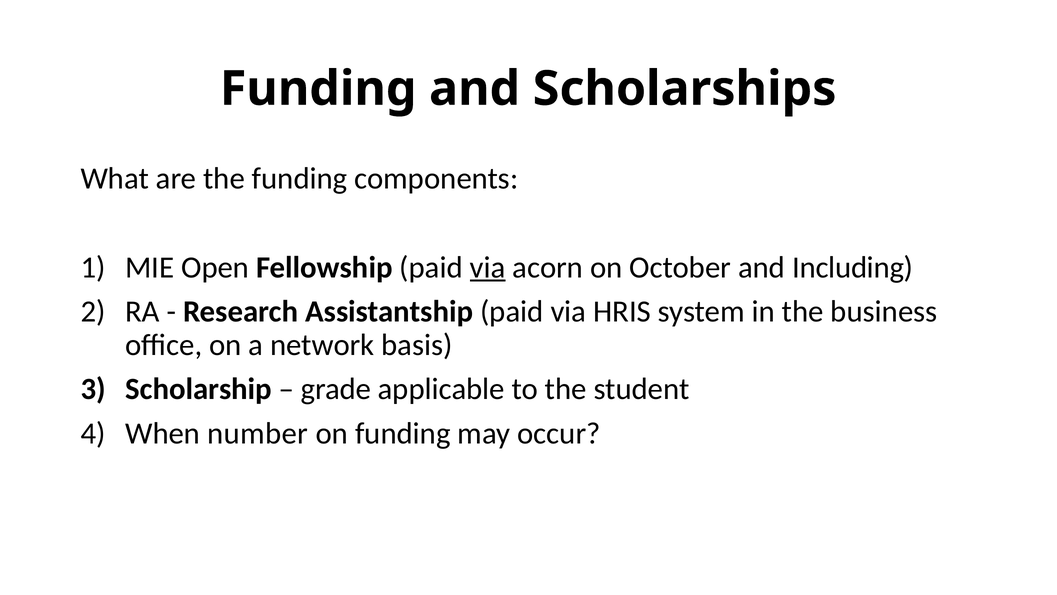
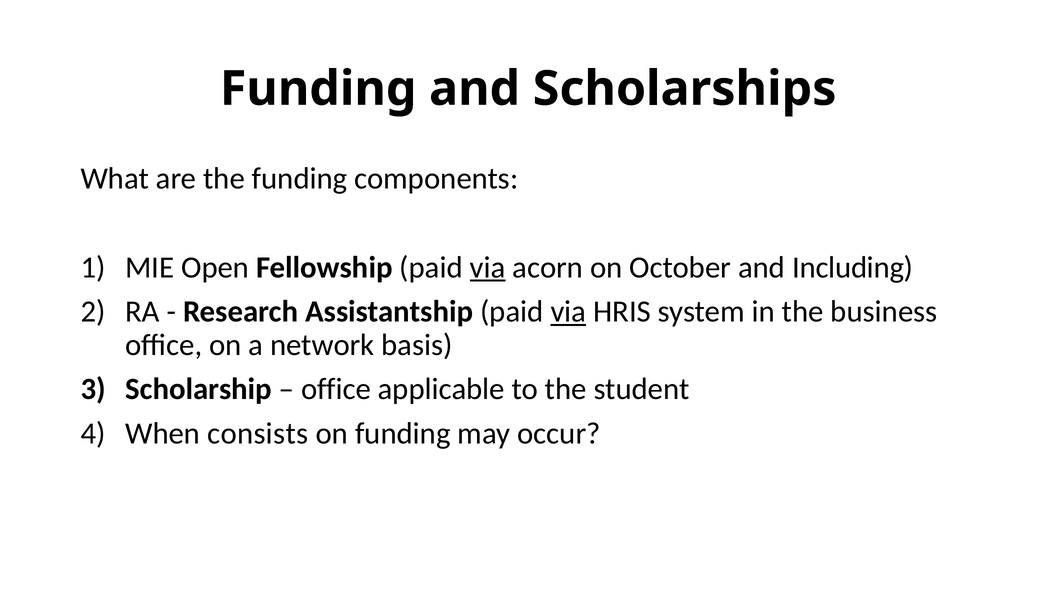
via underline: none -> present (568, 311)
grade: grade -> office (336, 389)
number: number -> consists (258, 433)
